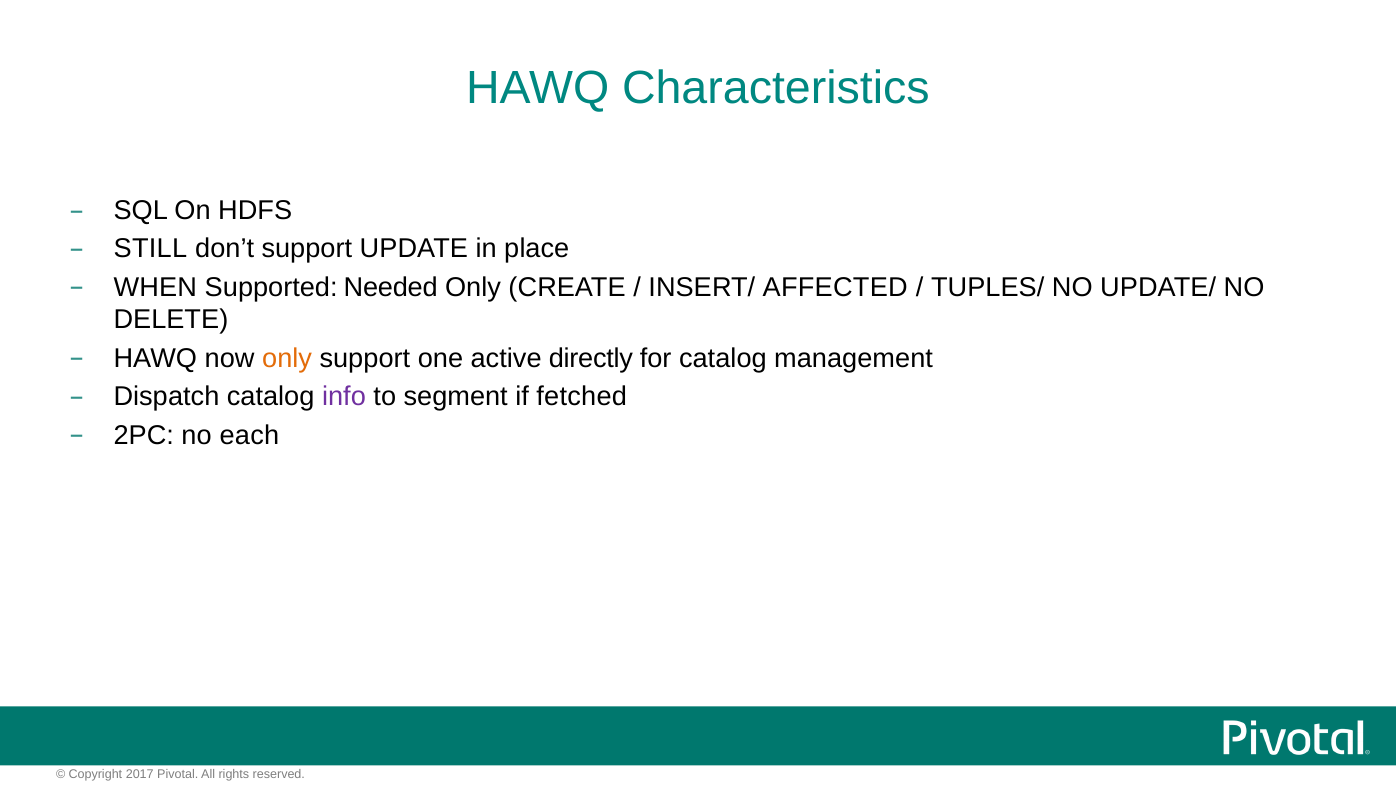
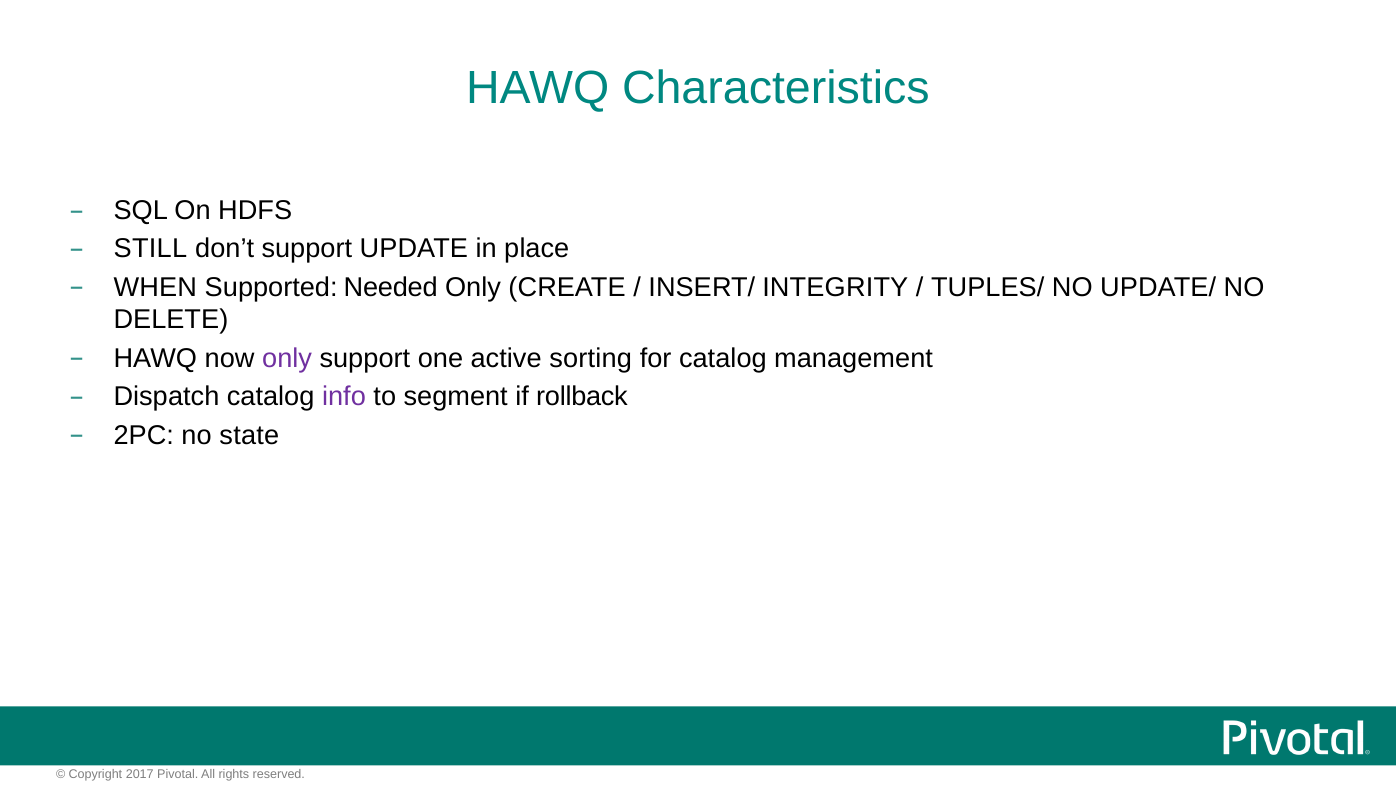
AFFECTED: AFFECTED -> INTEGRITY (835, 287)
only colour: orange -> purple (287, 358)
directly: directly -> sorting (591, 358)
fetched: fetched -> rollback (582, 397)
each: each -> state (249, 435)
